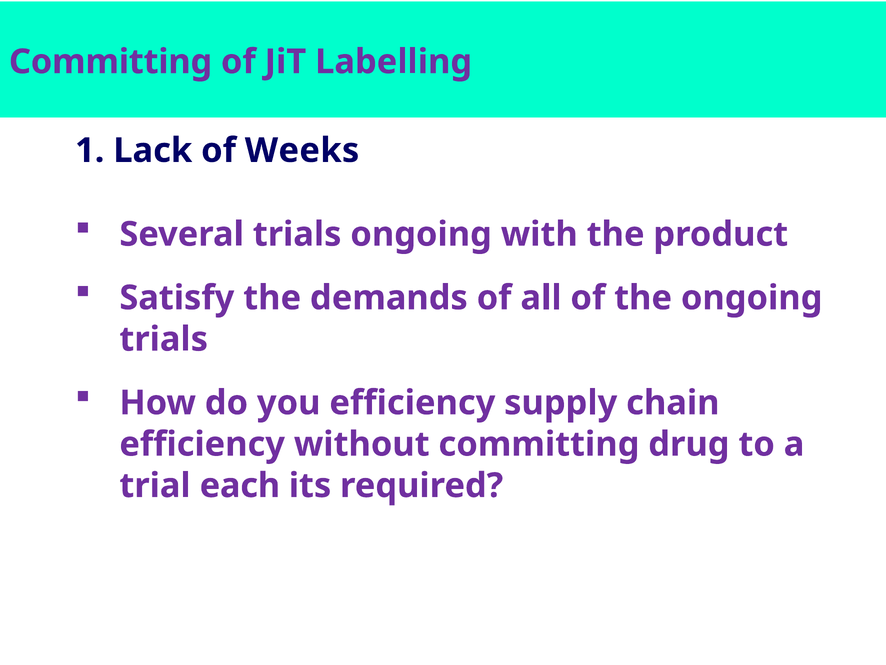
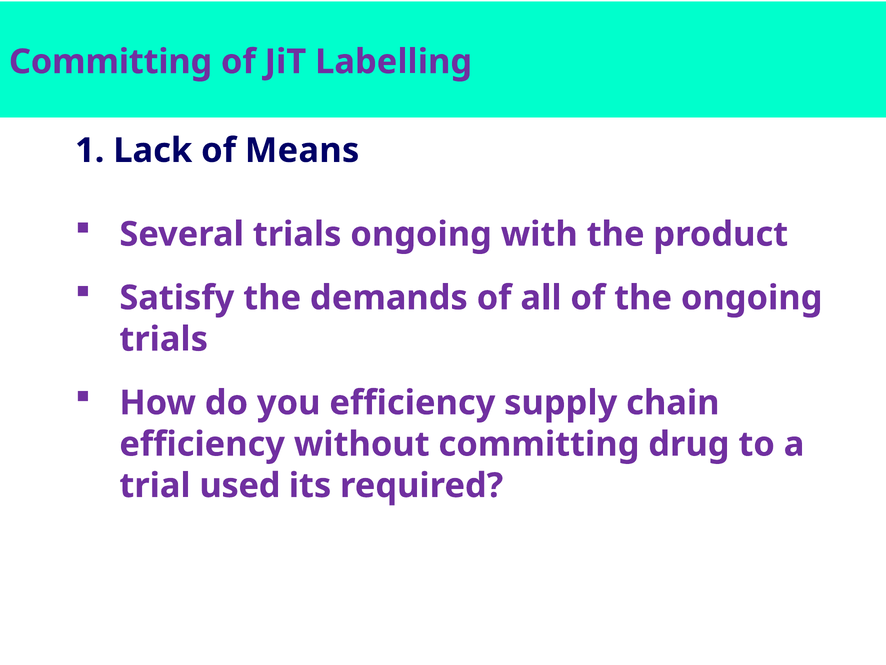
Weeks: Weeks -> Means (302, 150)
each: each -> used (240, 485)
